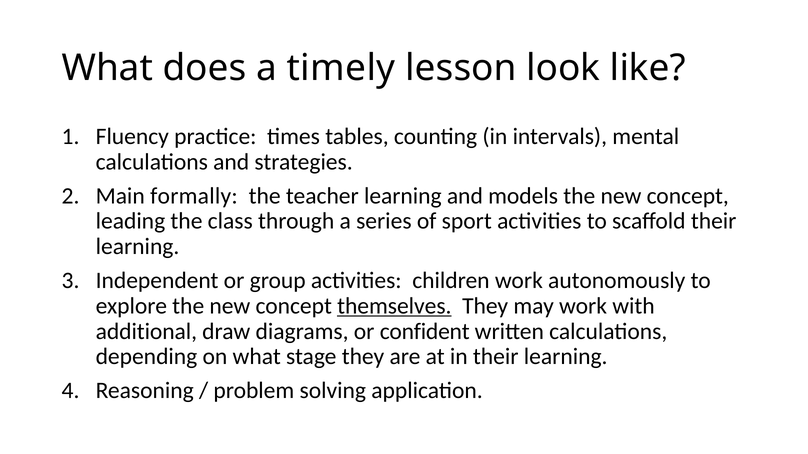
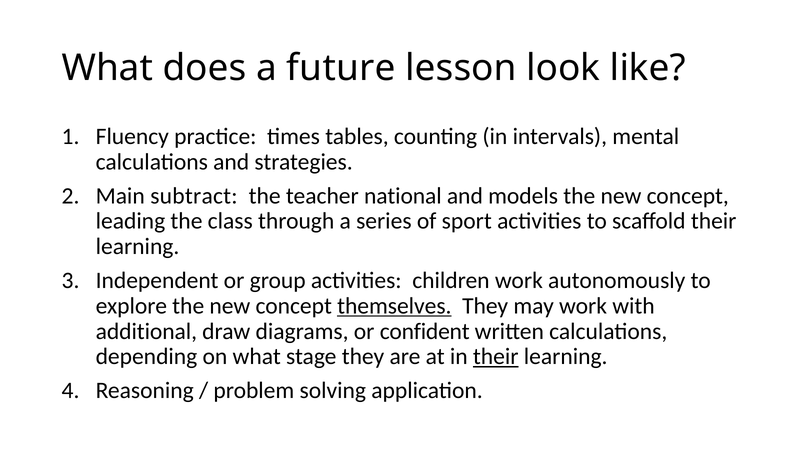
timely: timely -> future (341, 68)
formally: formally -> subtract (194, 196)
teacher learning: learning -> national (403, 196)
their underline: none -> present (496, 357)
